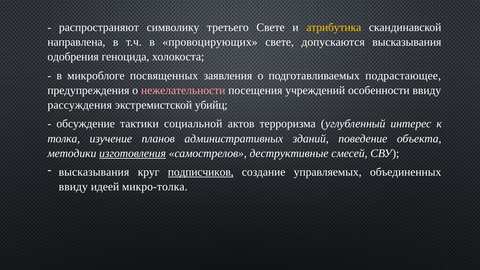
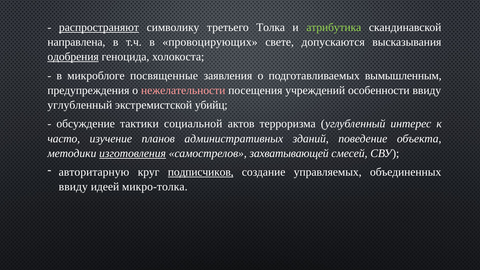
распространяют underline: none -> present (99, 27)
третьего Свете: Свете -> Толка (271, 27)
атрибутика colour: yellow -> light green (334, 27)
одобрения underline: none -> present (73, 57)
посвященных: посвященных -> посвященные (164, 76)
подрастающее: подрастающее -> вымышленным (403, 76)
рассуждения: рассуждения -> углубленный (80, 105)
толка: толка -> часто (64, 139)
деструктивные: деструктивные -> захватывающей (289, 153)
высказывания: высказывания -> авторитарную (94, 172)
